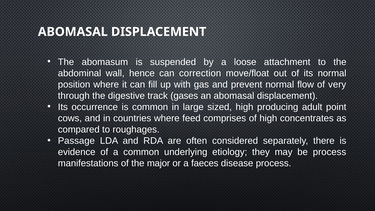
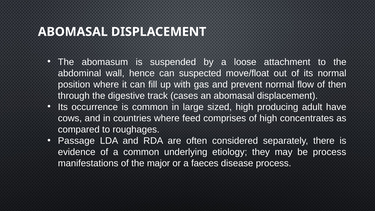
correction: correction -> suspected (200, 73)
very: very -> then (337, 84)
gases: gases -> cases (184, 96)
point: point -> have (336, 107)
